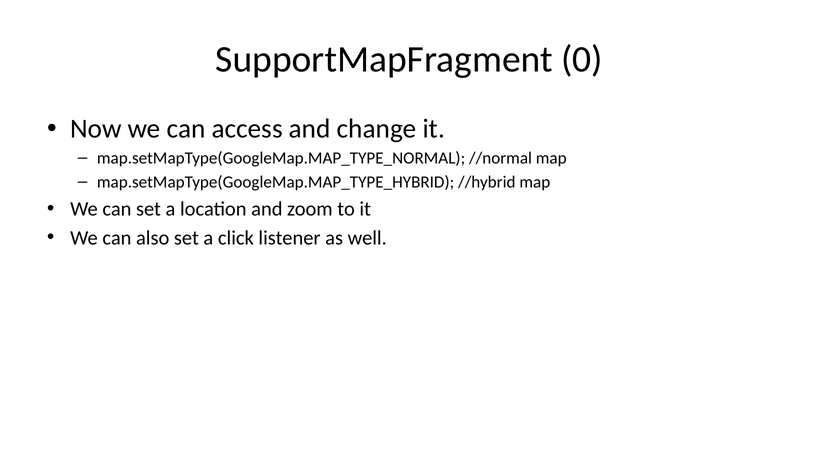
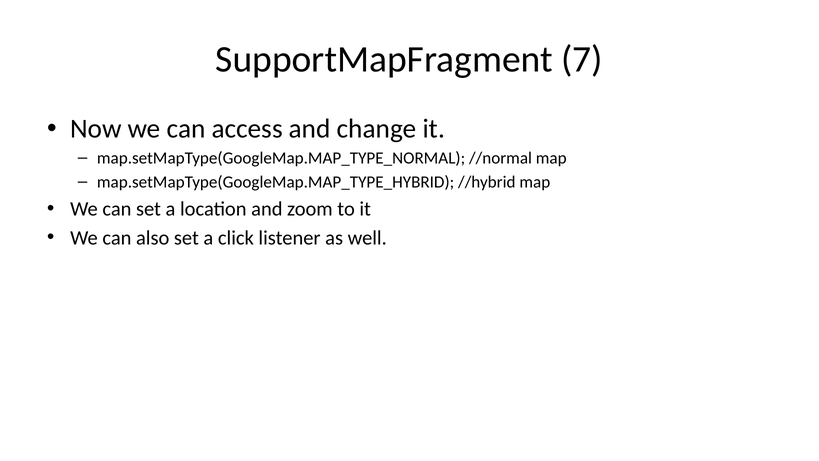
0: 0 -> 7 (582, 59)
